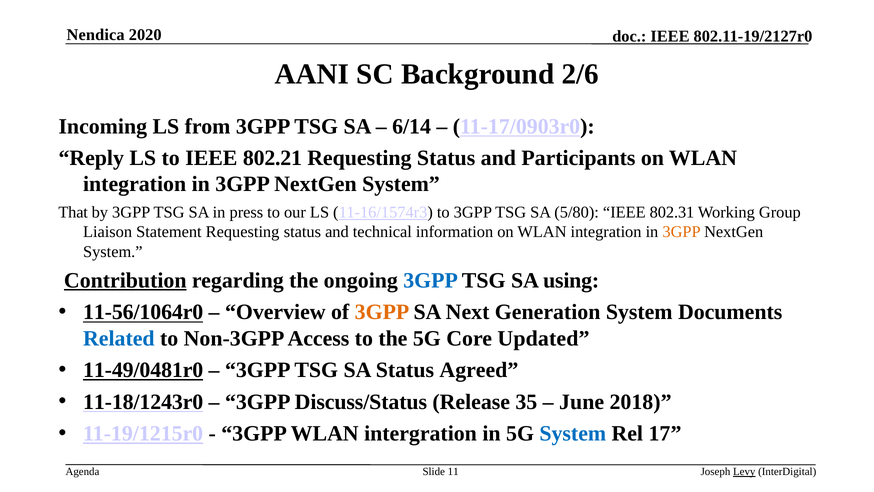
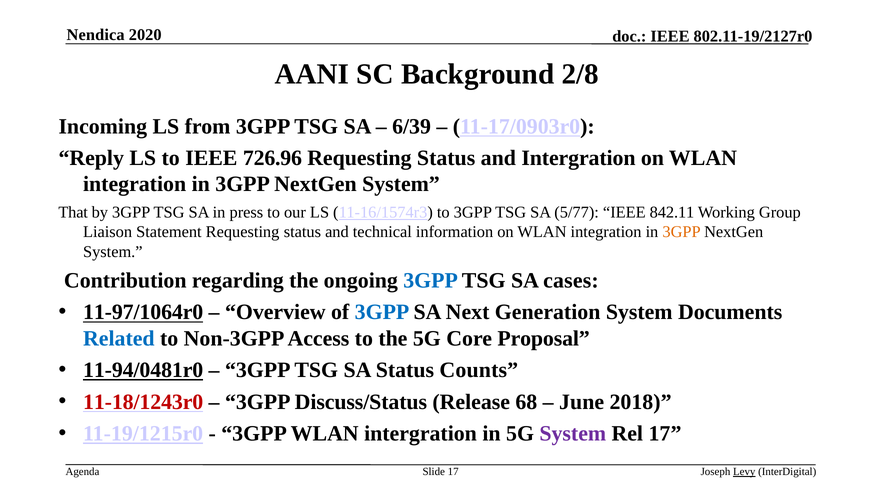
2/6: 2/6 -> 2/8 (580, 74)
6/14: 6/14 -> 6/39 (412, 126)
802.21: 802.21 -> 726.96 (272, 158)
and Participants: Participants -> Intergration (578, 158)
5/80: 5/80 -> 5/77 (577, 212)
802.31: 802.31 -> 842.11 (672, 212)
Contribution underline: present -> none (125, 280)
using: using -> cases (571, 280)
11-56/1064r0: 11-56/1064r0 -> 11-97/1064r0 (143, 312)
3GPP colour: orange -> blue (382, 312)
Updated: Updated -> Proposal (544, 338)
11-49/0481r0: 11-49/0481r0 -> 11-94/0481r0 (143, 370)
Agreed: Agreed -> Counts (479, 370)
11-18/1243r0 colour: black -> red (143, 402)
35: 35 -> 68 (526, 402)
System colour: blue -> purple (573, 433)
Slide 11: 11 -> 17 (453, 472)
